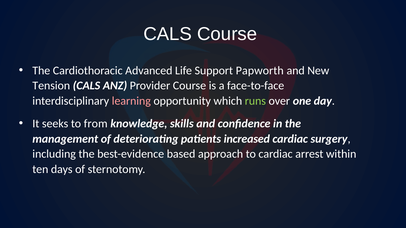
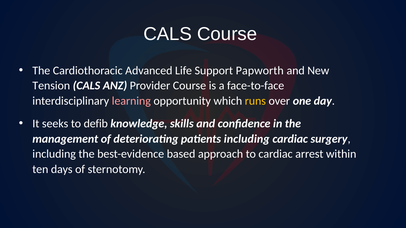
runs colour: light green -> yellow (255, 101)
from: from -> defib (96, 124)
patients increased: increased -> including (247, 139)
